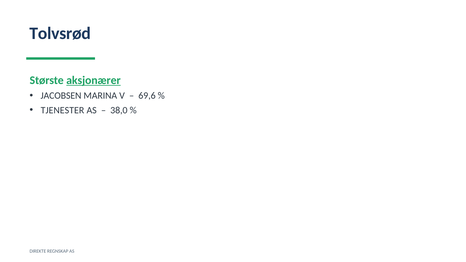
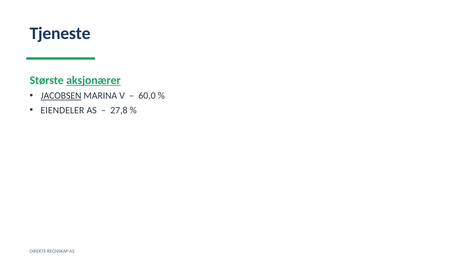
Tolvsrød: Tolvsrød -> Tjeneste (60, 33)
JACOBSEN underline: none -> present (61, 96)
69,6: 69,6 -> 60,0 (147, 96)
TJENESTER: TJENESTER -> EIENDELER (62, 110)
38,0: 38,0 -> 27,8 (119, 110)
